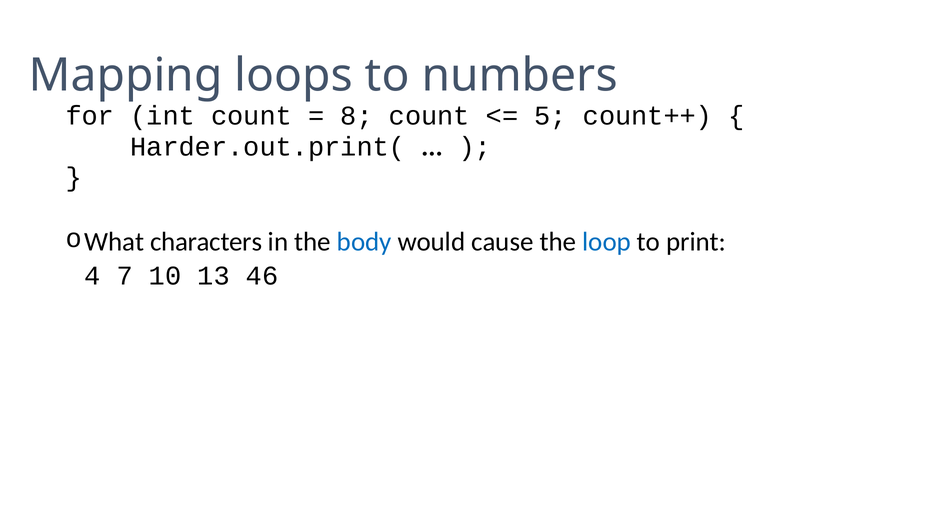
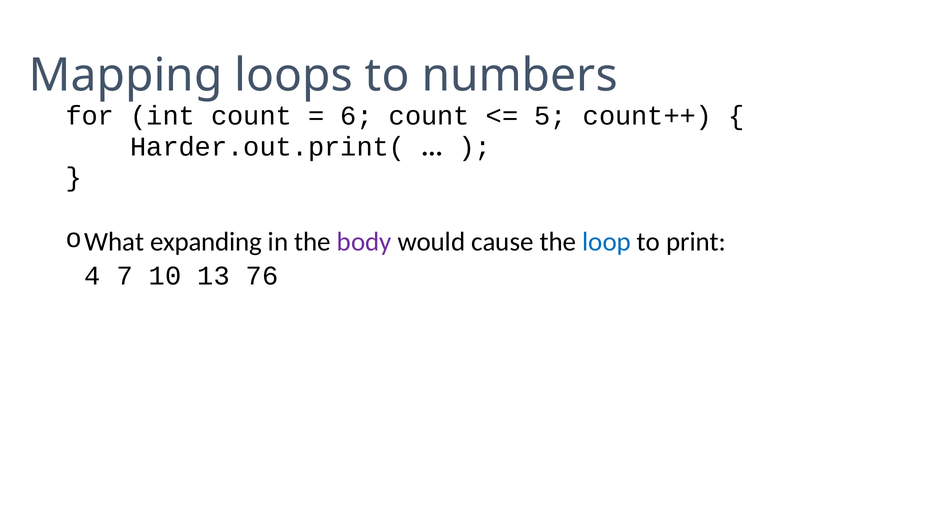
8: 8 -> 6 (357, 116)
characters: characters -> expanding (206, 241)
body colour: blue -> purple (364, 241)
46: 46 -> 76 (262, 275)
